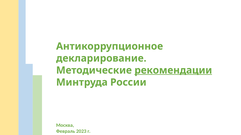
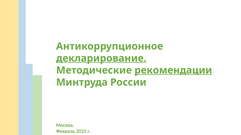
декларирование underline: none -> present (101, 59)
